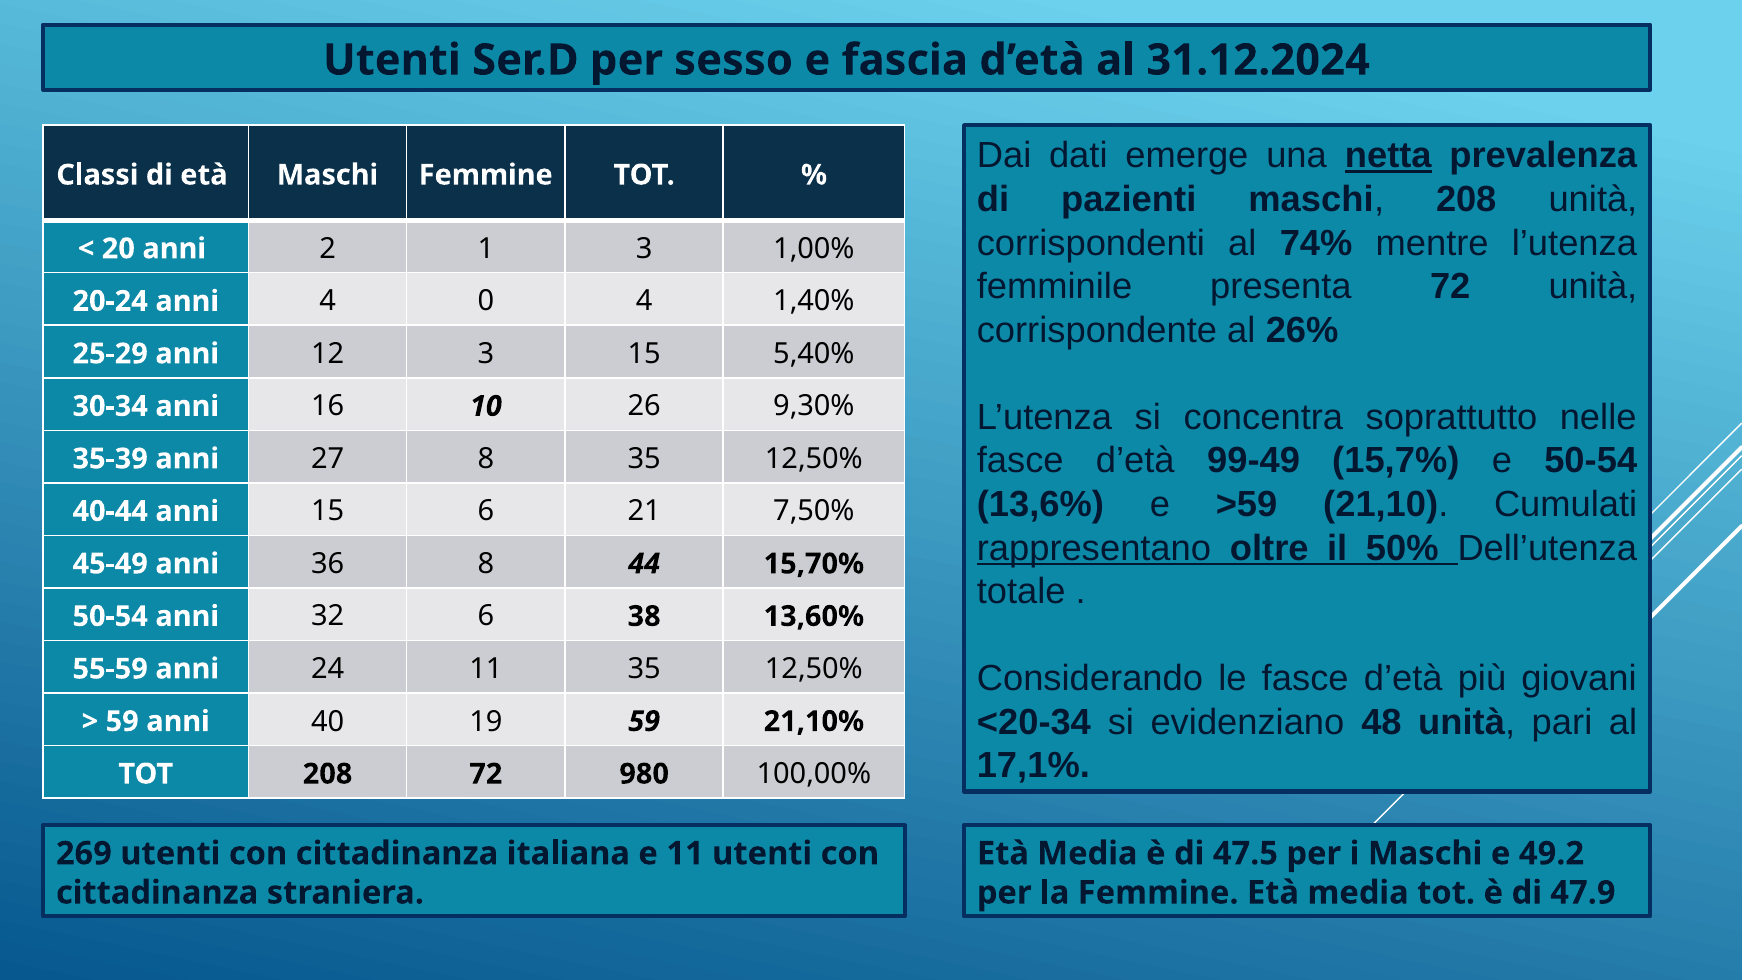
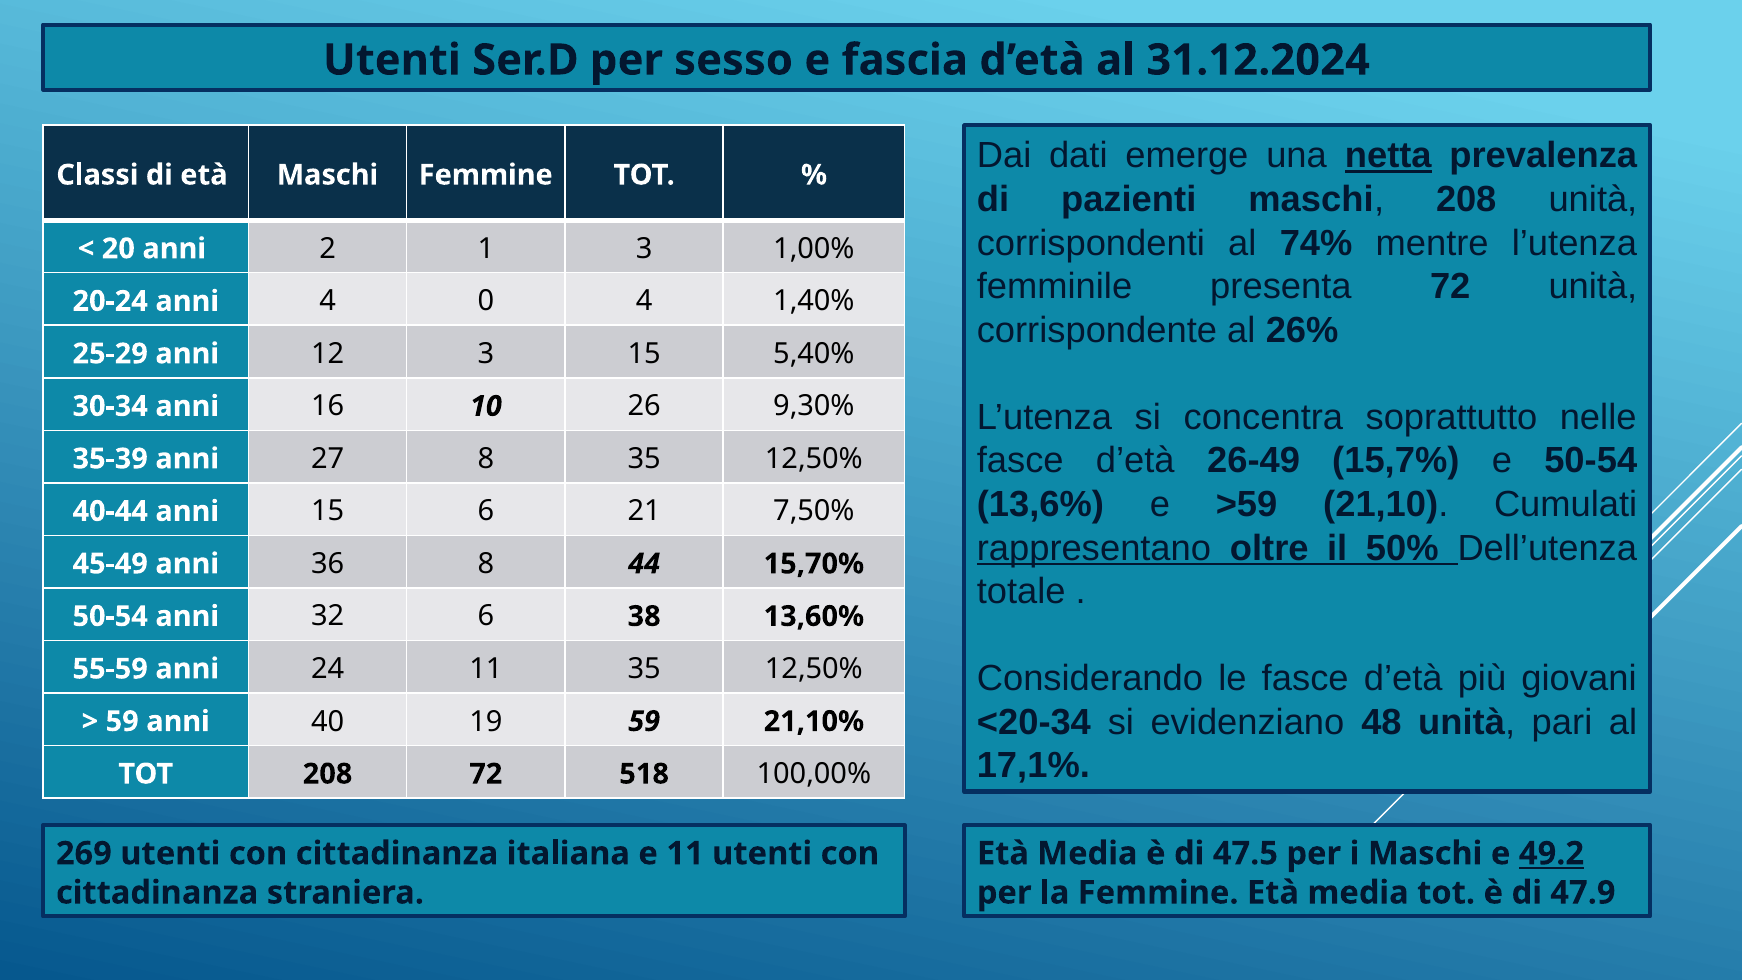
99-49: 99-49 -> 26-49 (1254, 461)
980: 980 -> 518 (644, 774)
49.2 underline: none -> present (1552, 853)
